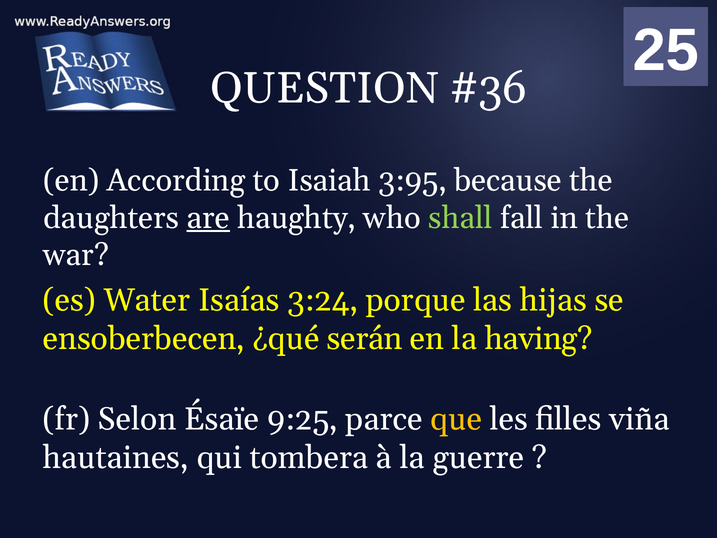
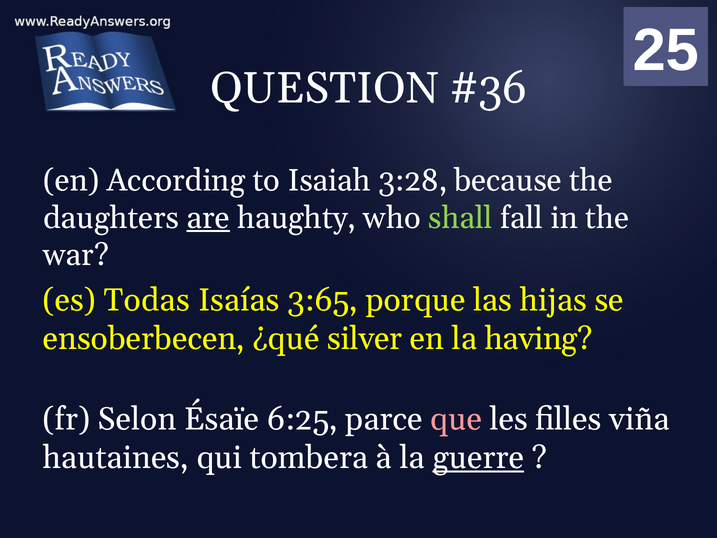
3:95: 3:95 -> 3:28 (413, 181)
Water: Water -> Todas (147, 300)
3:24: 3:24 -> 3:65 (323, 300)
serán: serán -> silver (365, 339)
9:25: 9:25 -> 6:25 (303, 419)
que colour: yellow -> pink (456, 419)
guerre underline: none -> present (478, 458)
